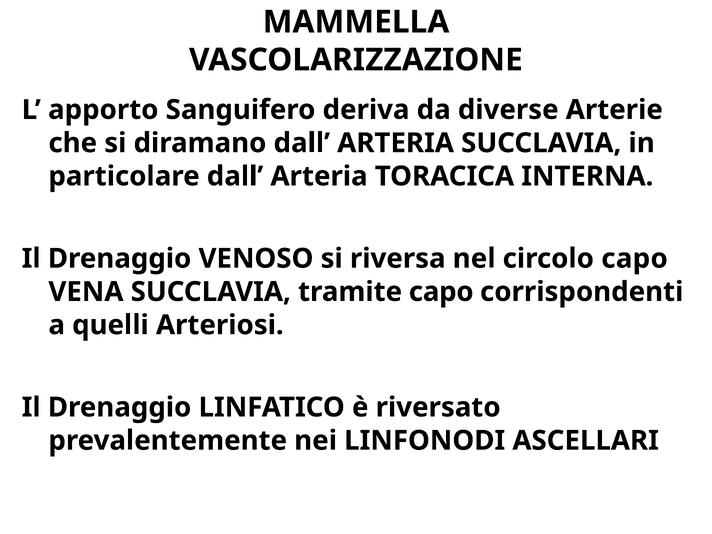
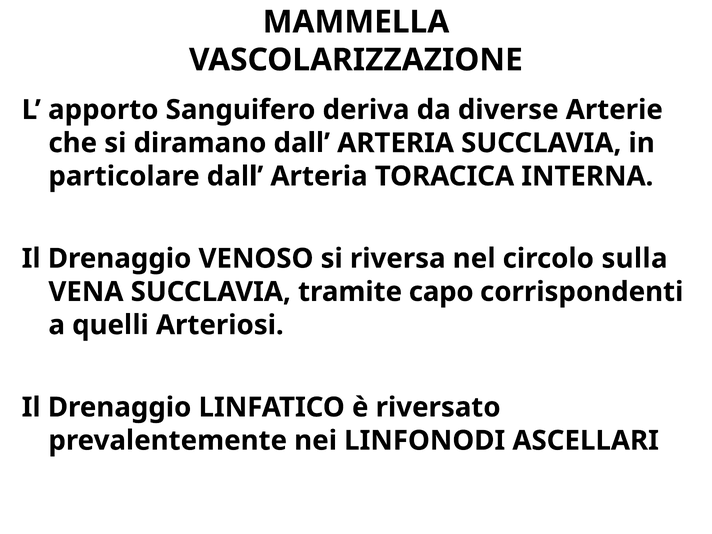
circolo capo: capo -> sulla (635, 259)
